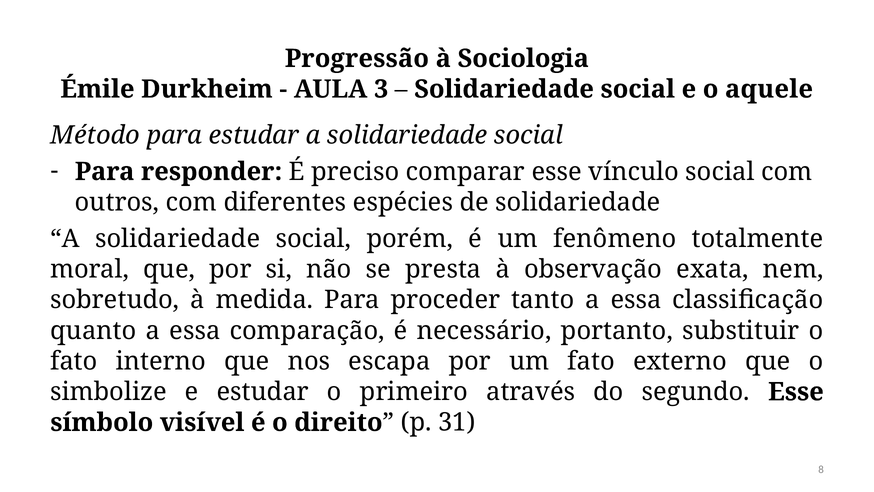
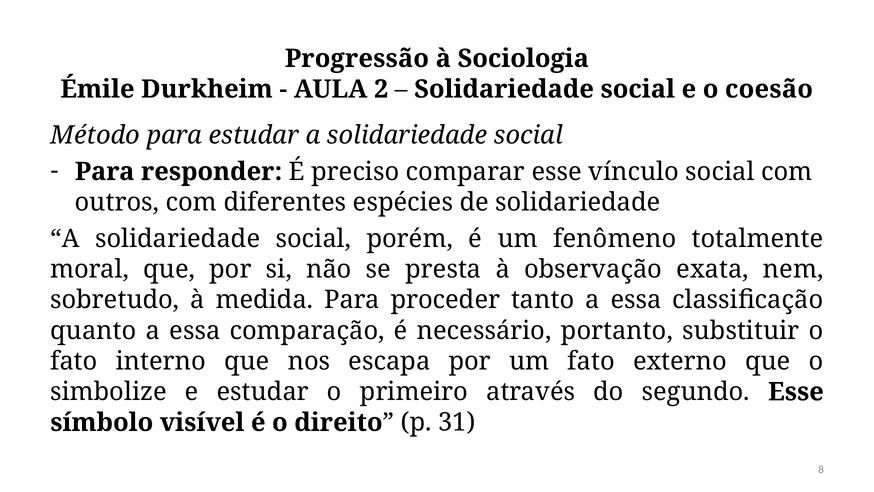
3: 3 -> 2 (381, 89)
aquele: aquele -> coesão (769, 89)
